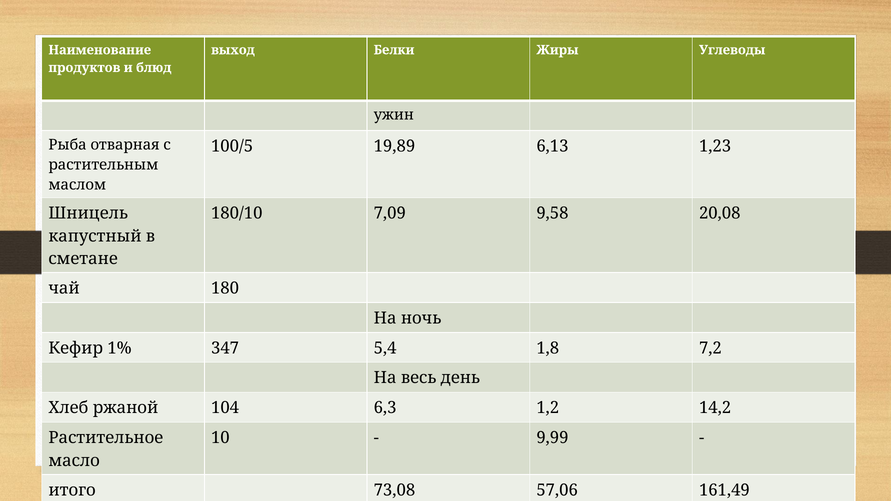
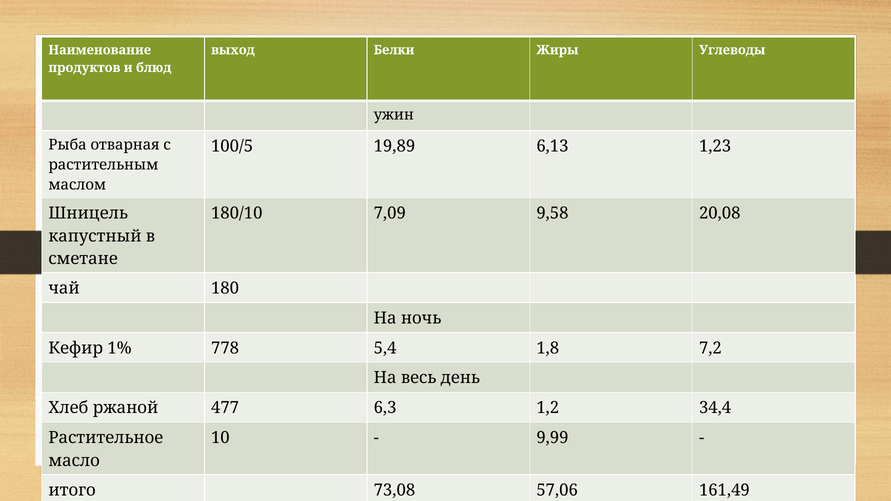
347: 347 -> 778 (225, 348)
104: 104 -> 477 (225, 408)
14,2: 14,2 -> 34,4 (715, 408)
